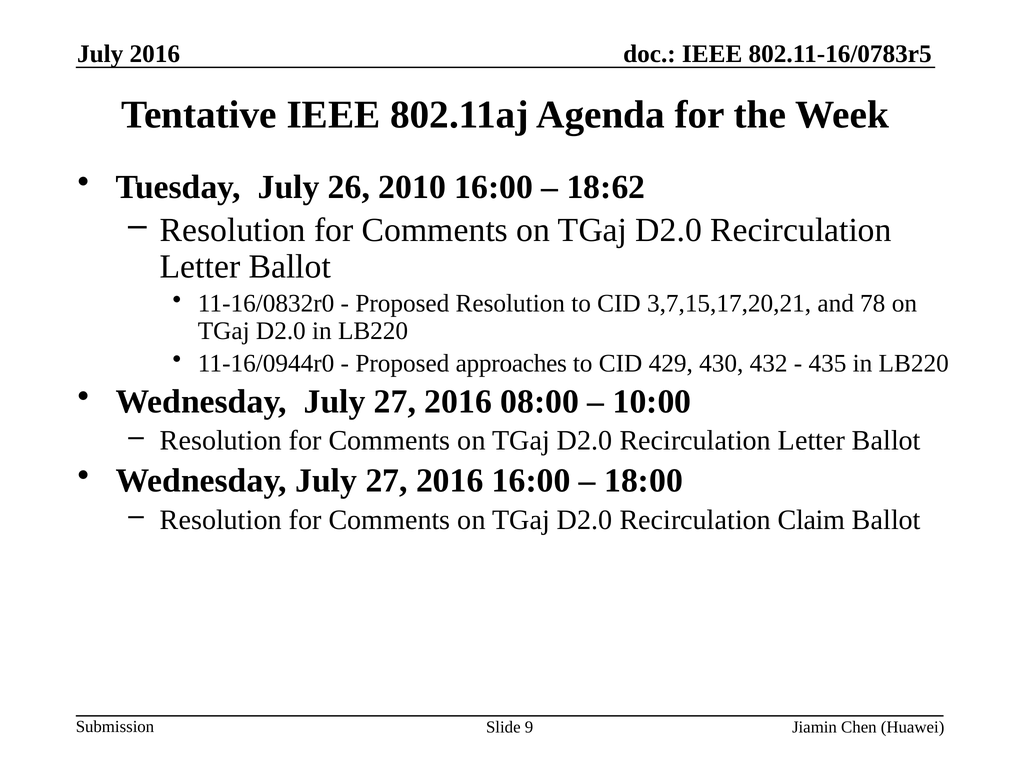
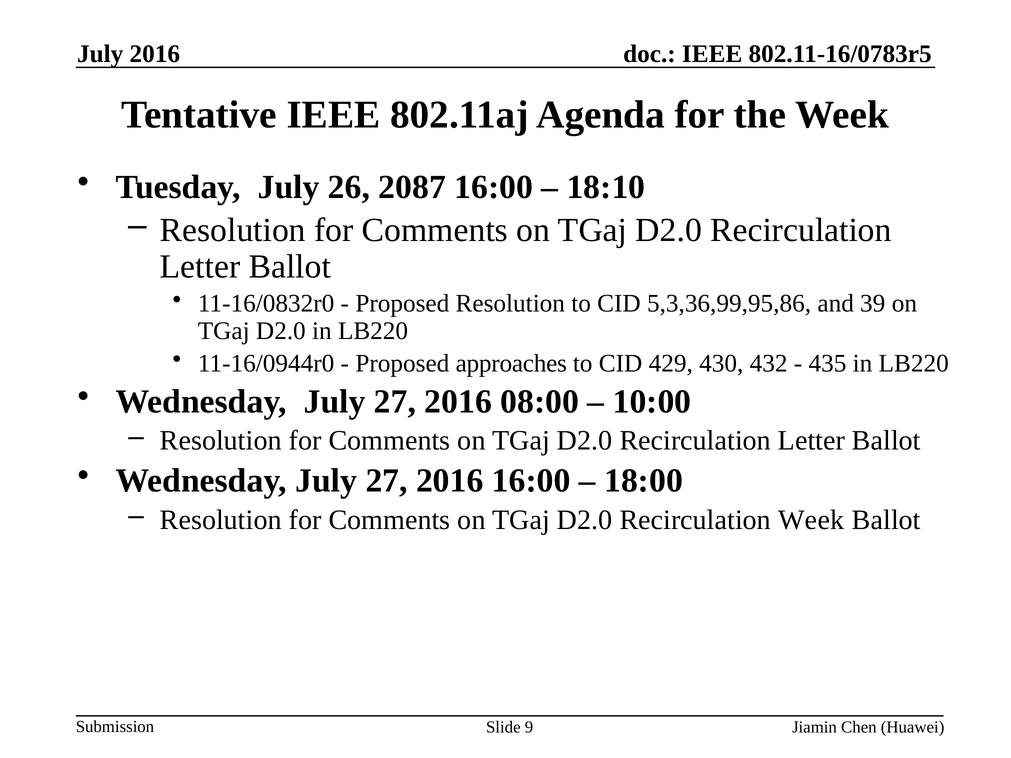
2010: 2010 -> 2087 (412, 187)
18:62: 18:62 -> 18:10 (606, 187)
3,7,15,17,20,21: 3,7,15,17,20,21 -> 5,3,36,99,95,86 (729, 304)
78: 78 -> 39 (873, 304)
Recirculation Claim: Claim -> Week (811, 520)
